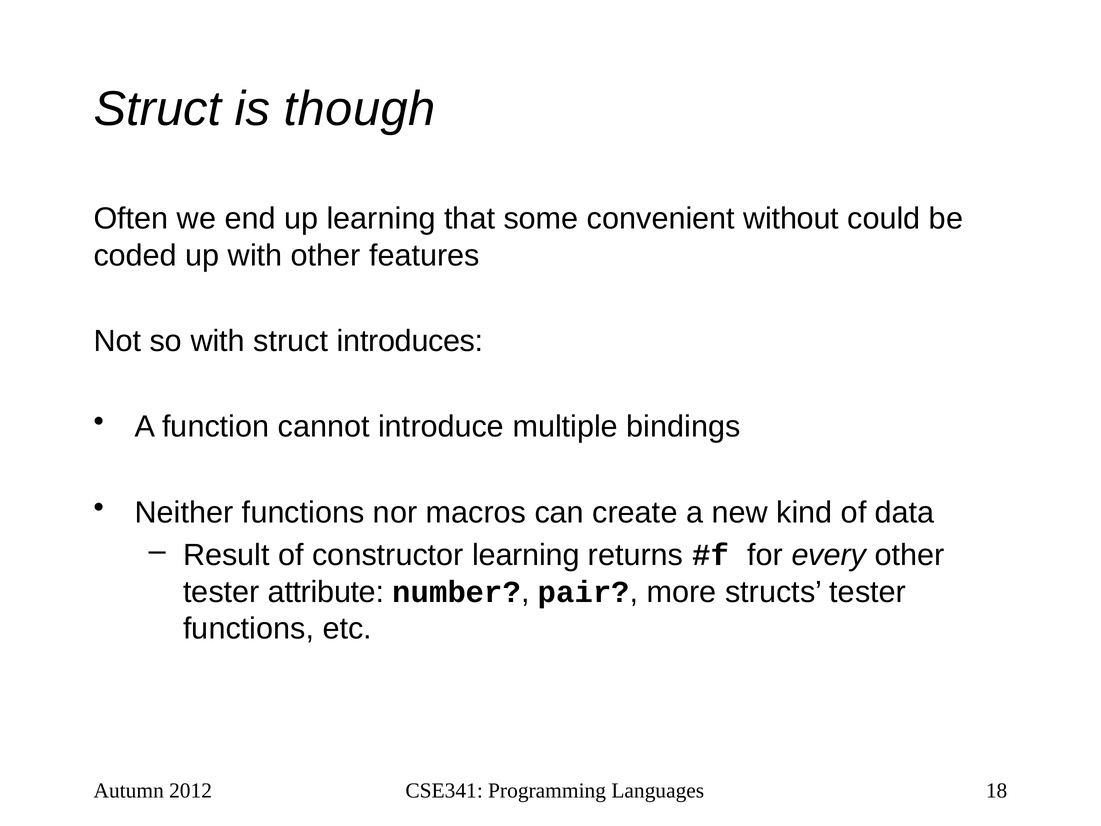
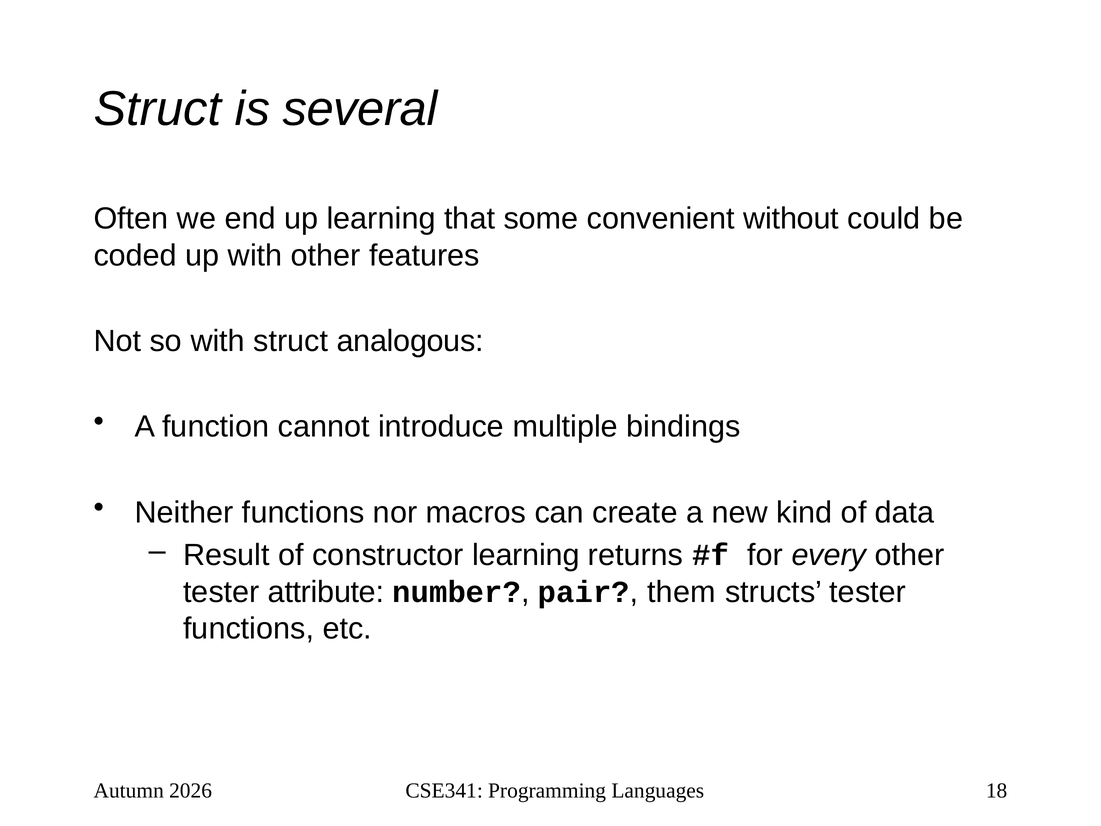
though: though -> several (360, 109)
introduces: introduces -> analogous (410, 341)
more: more -> them (681, 592)
2012: 2012 -> 2026 (191, 791)
